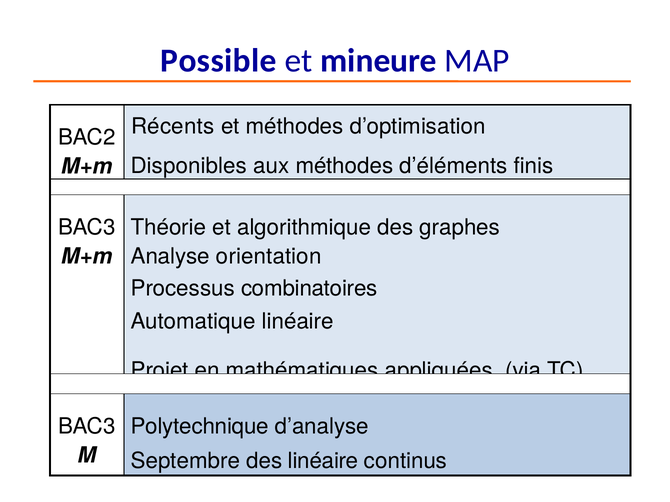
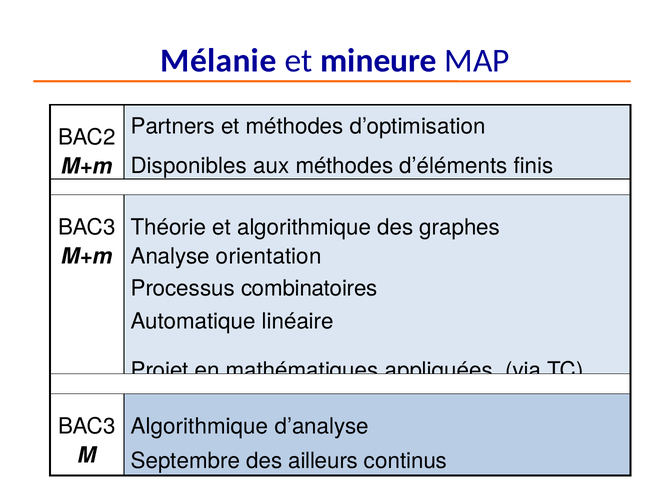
Possible: Possible -> Mélanie (218, 61)
Récents: Récents -> Partners (173, 126)
Polytechnique: Polytechnique -> Algorithmique (200, 427)
des linéaire: linéaire -> ailleurs (323, 461)
